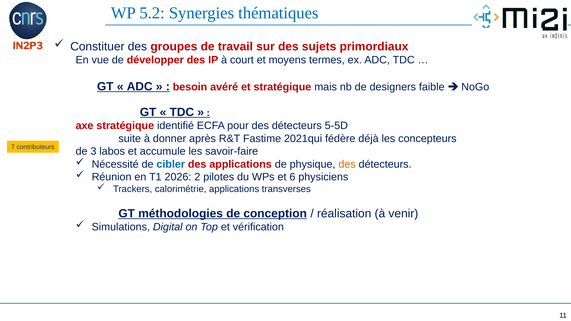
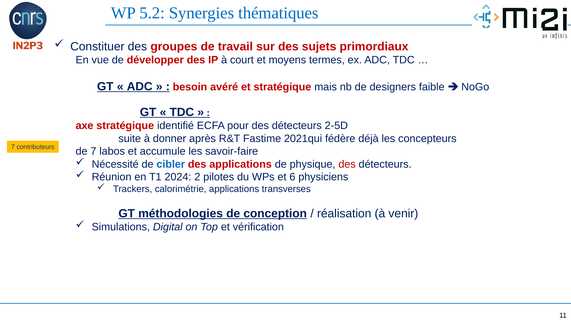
5-5D: 5-5D -> 2-5D (336, 126)
de 3: 3 -> 7 (93, 151)
des colour: orange -> red (347, 164)
2026: 2026 -> 2024 (178, 177)
